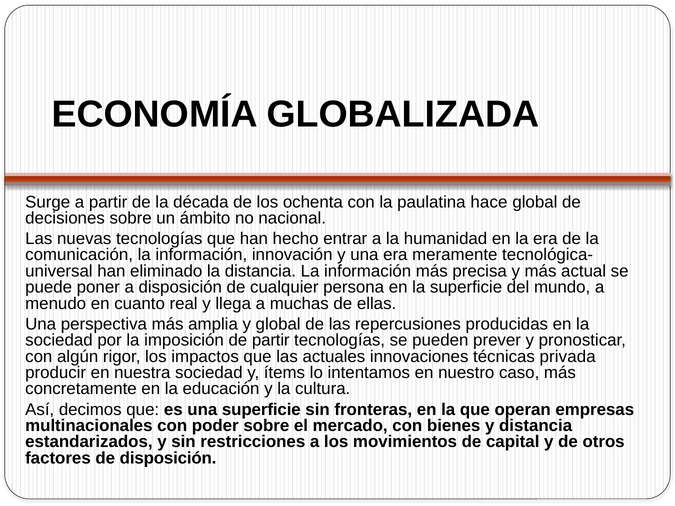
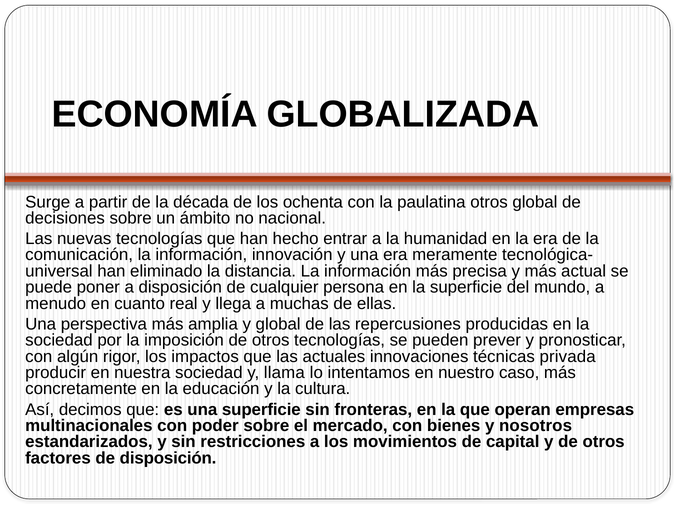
paulatina hace: hace -> otros (489, 202)
imposición de partir: partir -> otros (271, 340)
ítems: ítems -> llama (284, 373)
y distancia: distancia -> nosotros (536, 426)
